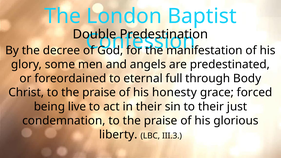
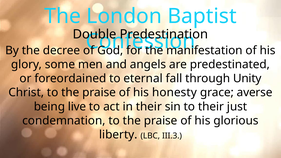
full: full -> fall (174, 78)
Body: Body -> Unity (247, 78)
forced: forced -> averse (255, 93)
